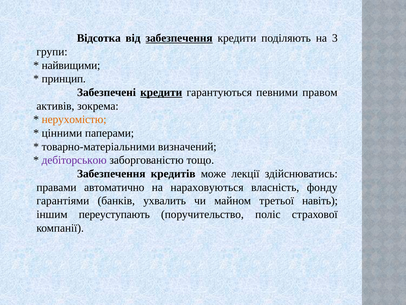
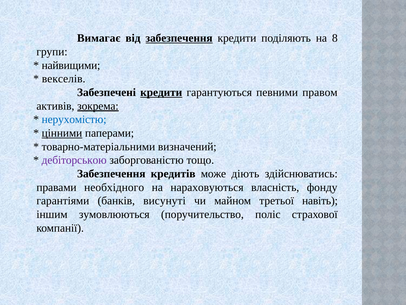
Відсотка: Відсотка -> Вимагає (99, 38)
3: 3 -> 8 (335, 38)
принцип: принцип -> векселів (64, 79)
зокрема underline: none -> present (98, 106)
нерухомістю colour: orange -> blue (74, 119)
цінними underline: none -> present (62, 133)
лекції: лекції -> діють (245, 173)
автоматично: автоматично -> необхідного (114, 187)
ухвалить: ухвалить -> висунуті (164, 201)
переуступають: переуступають -> зумовлюються (114, 214)
